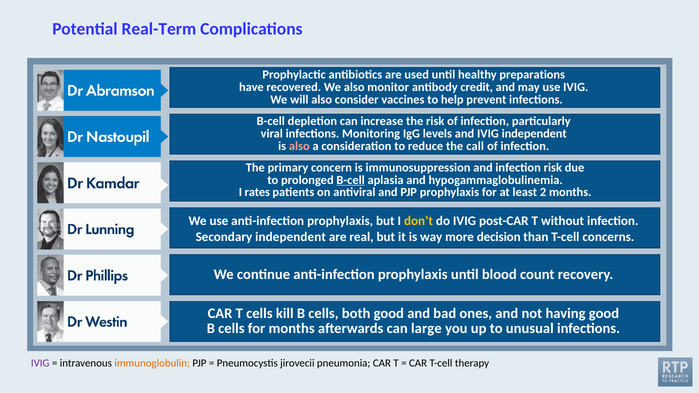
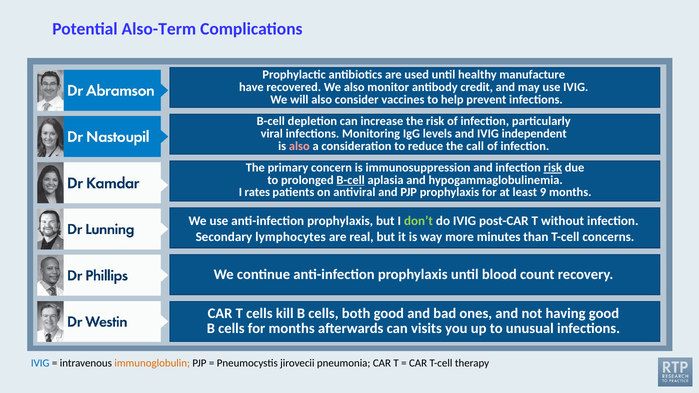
Real-Term: Real-Term -> Also-Term (159, 29)
preparations: preparations -> manufacture (532, 75)
risk underline: none -> present (553, 168)
2: 2 -> 9 (543, 192)
don’t colour: yellow -> light green (419, 221)
Secondary independent: independent -> lymphocytes (291, 237)
decision: decision -> minutes (499, 237)
large: large -> visits (426, 329)
IVIG colour: purple -> blue (40, 363)
